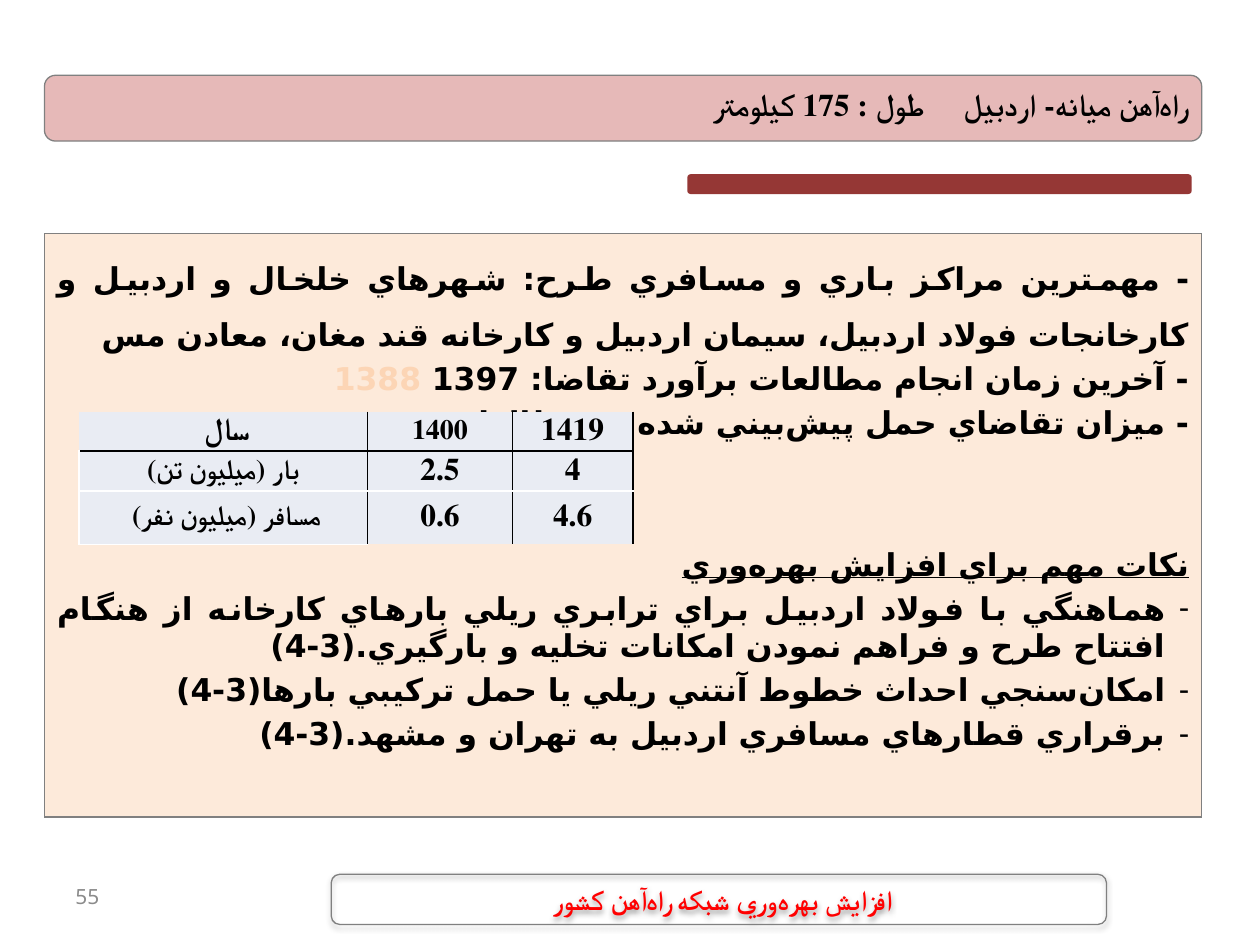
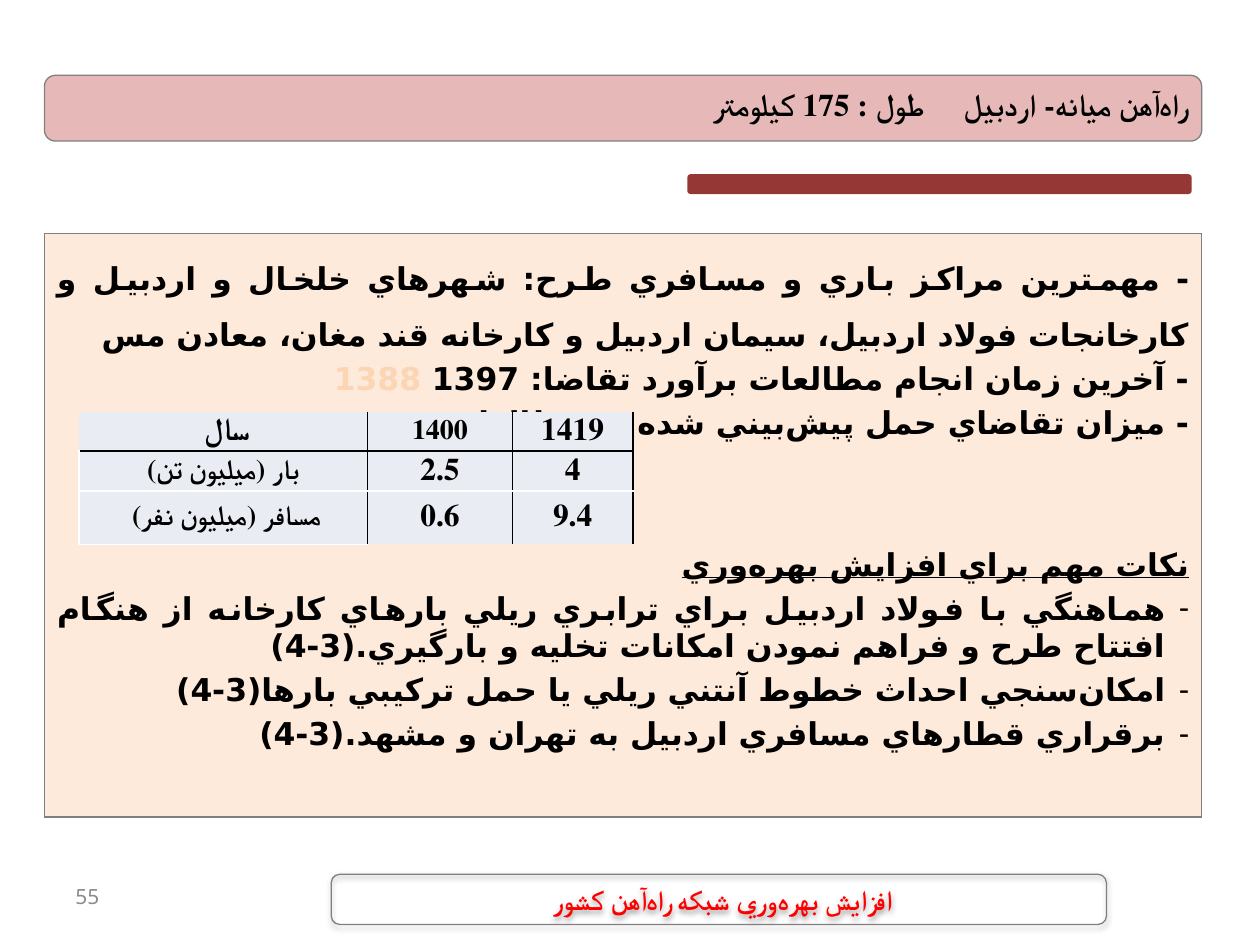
4.6: 4.6 -> 9.4 (573, 517)
